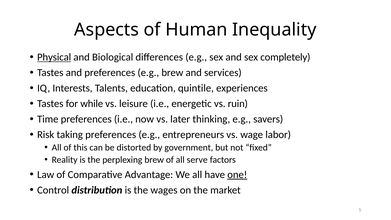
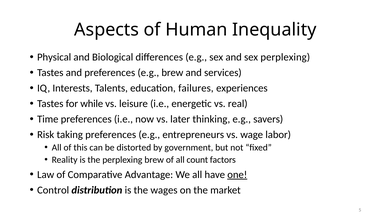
Physical underline: present -> none (54, 57)
sex completely: completely -> perplexing (285, 57)
quintile: quintile -> failures (196, 88)
ruin: ruin -> real (238, 104)
serve: serve -> count (197, 160)
